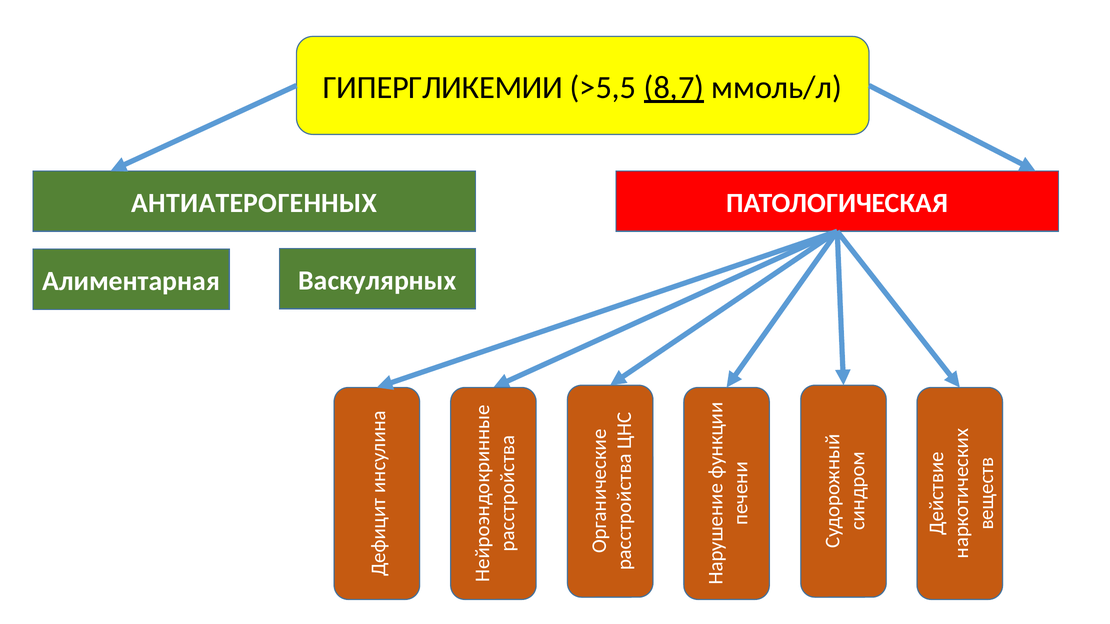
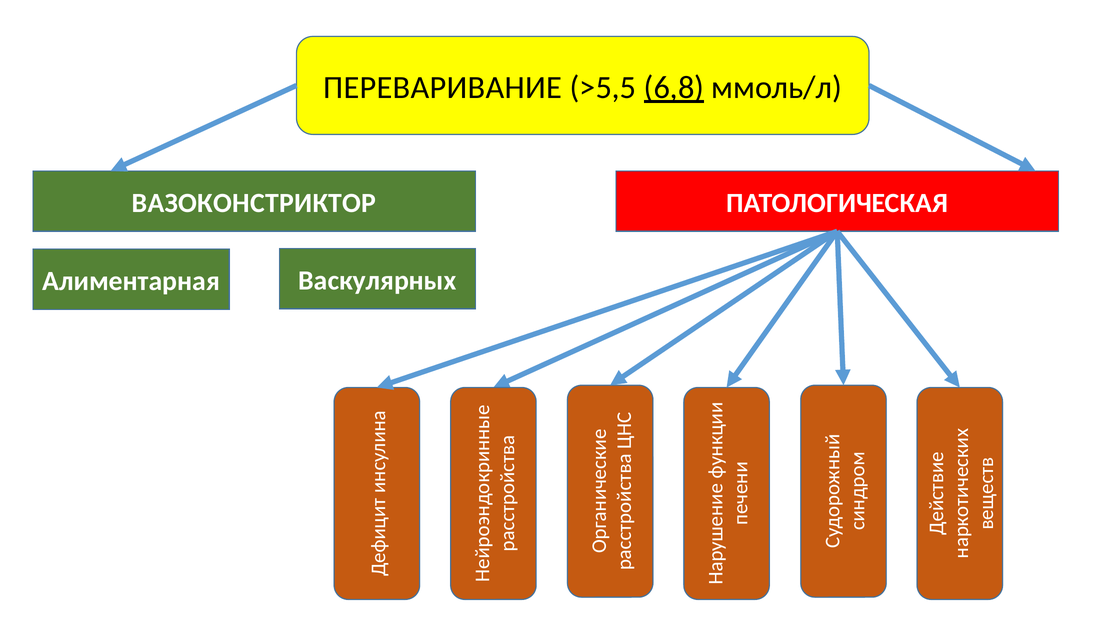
ГИПЕРГЛИКЕМИИ: ГИПЕРГЛИКЕМИИ -> ПЕРЕВАРИВАНИЕ (443, 88)
8,7: 8,7 -> 6,8 (674, 88)
АНТИАТЕРОГЕННЫХ: АНТИАТЕРОГЕННЫХ -> ВАЗОКОНСТРИКТОР (254, 203)
